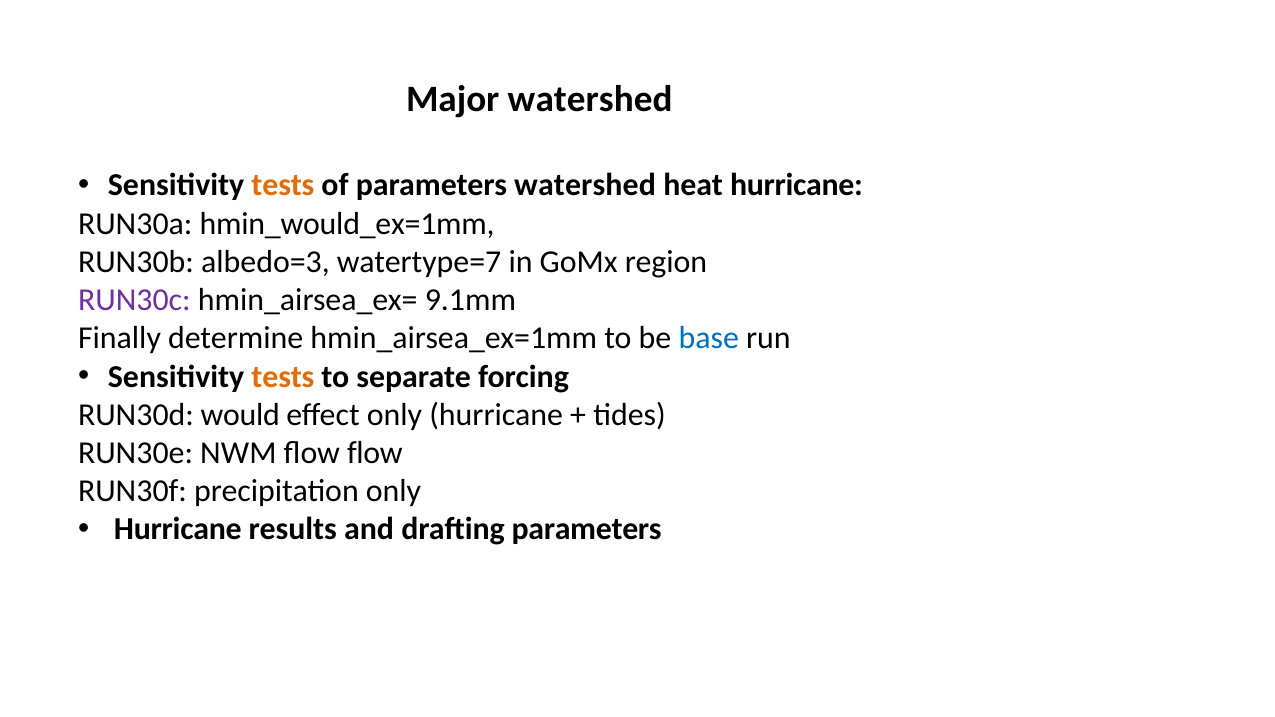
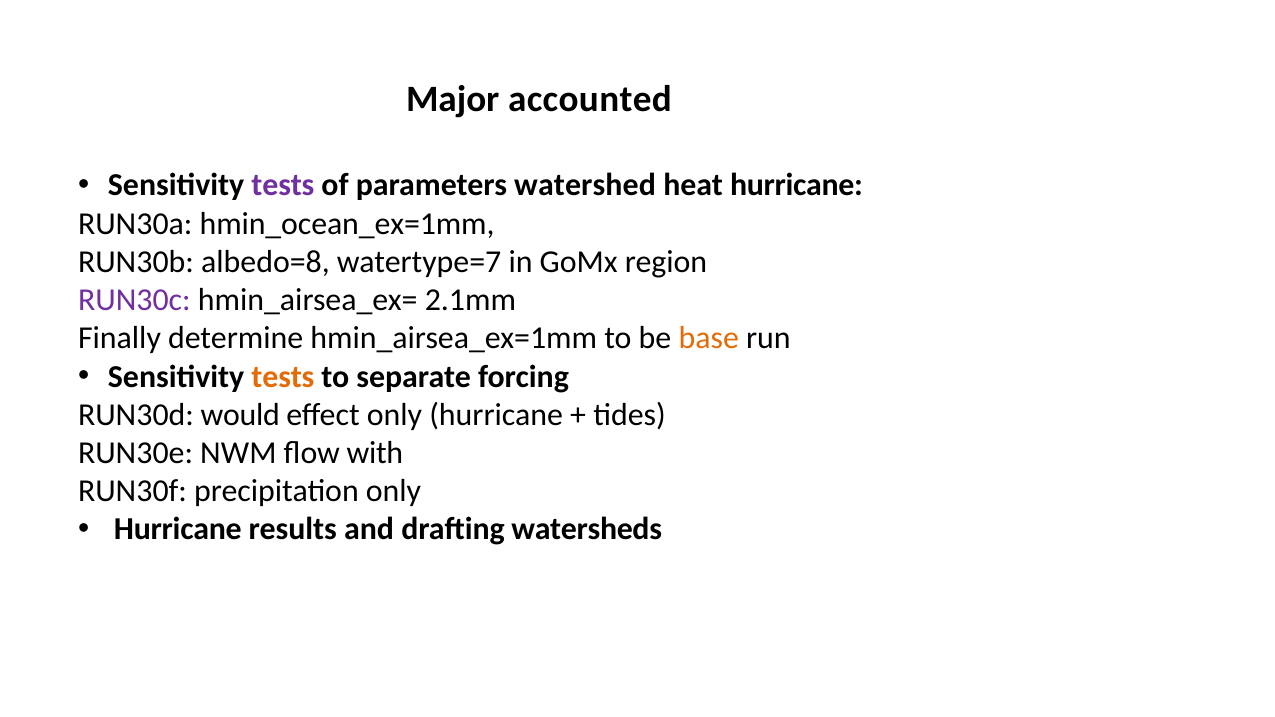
Major watershed: watershed -> accounted (590, 100)
tests colour: orange -> purple (283, 185)
hmin_would_ex=1mm: hmin_would_ex=1mm -> hmin_ocean_ex=1mm (347, 224)
albedo=3: albedo=3 -> albedo=8 (265, 262)
9.1mm: 9.1mm -> 2.1mm (470, 300)
base colour: blue -> orange (709, 338)
flow flow: flow -> with (375, 453)
drafting parameters: parameters -> watersheds (587, 530)
